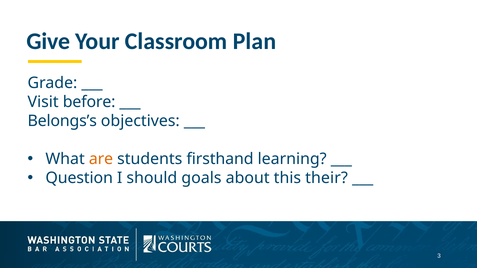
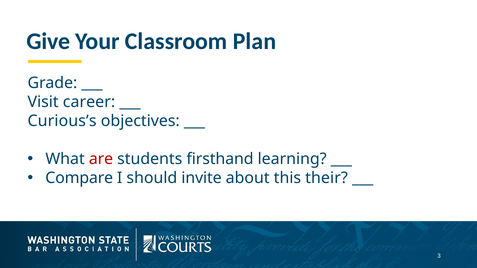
before: before -> career (89, 102)
Belongs’s: Belongs’s -> Curious’s (62, 121)
are colour: orange -> red (101, 159)
Question: Question -> Compare (79, 178)
goals: goals -> invite (202, 178)
